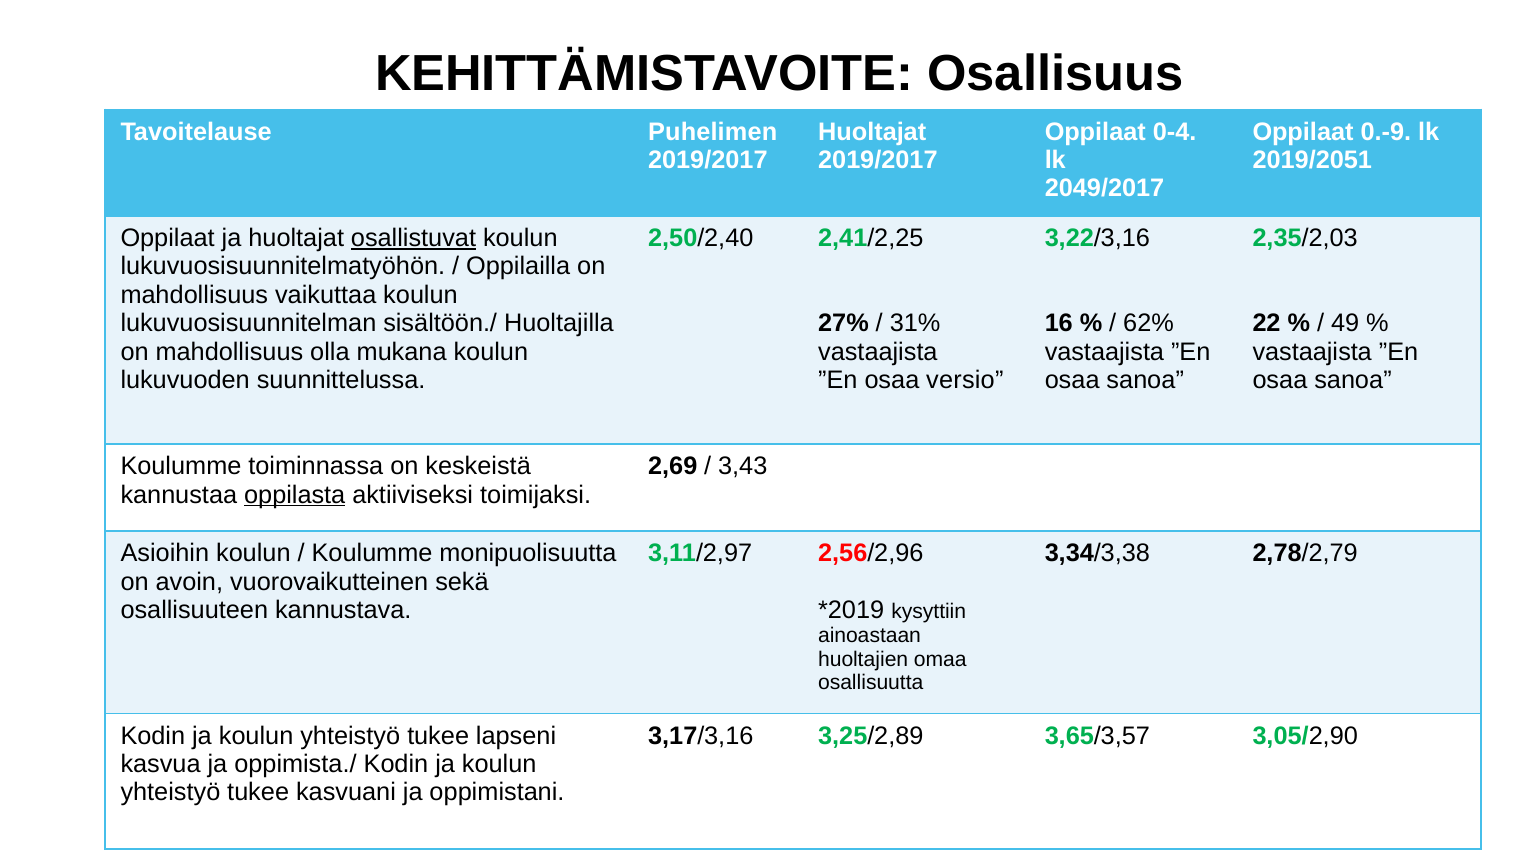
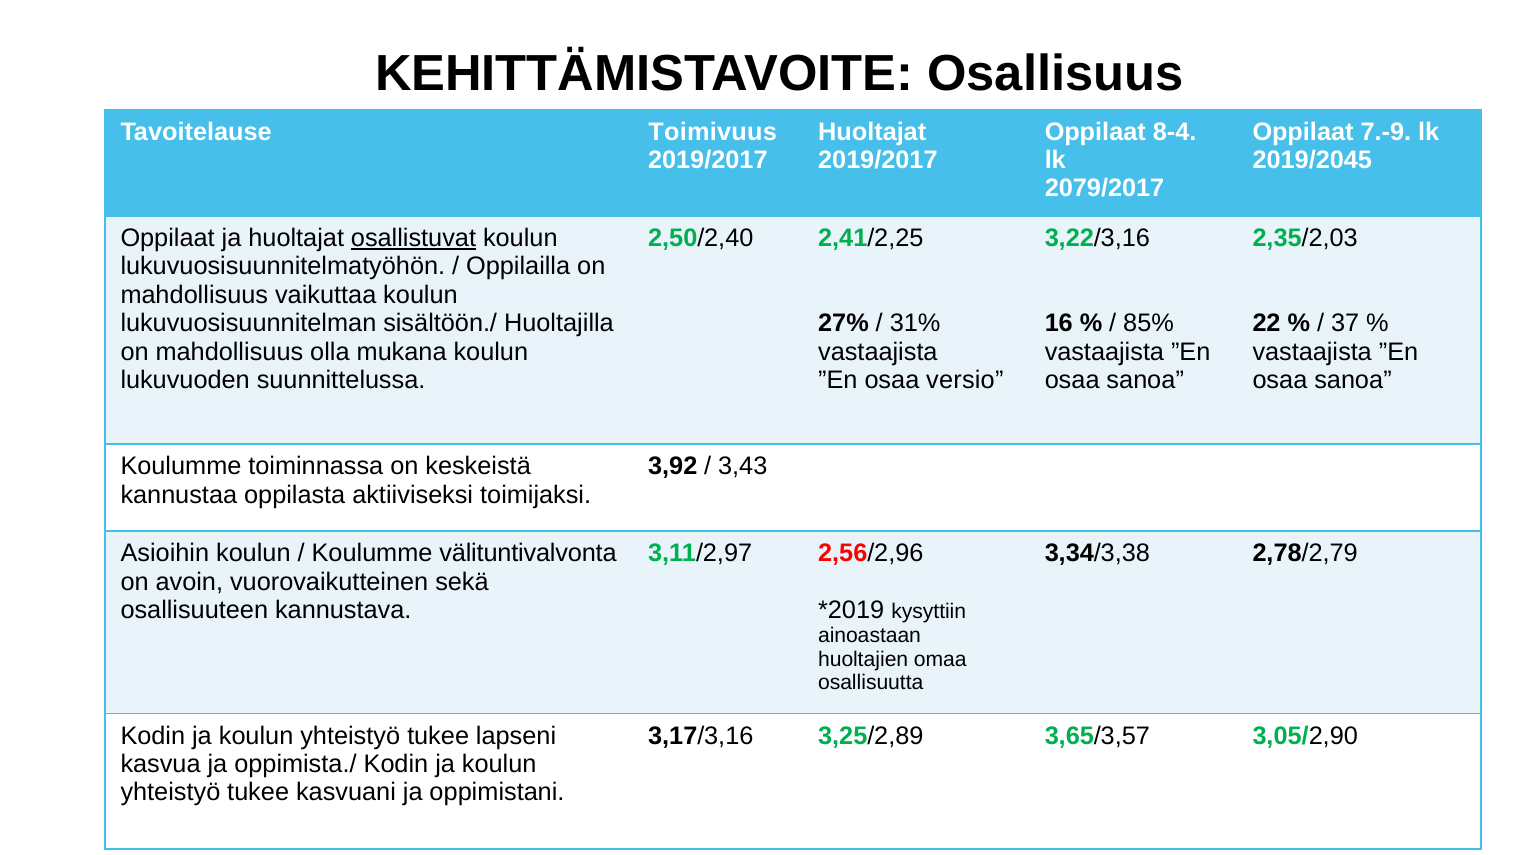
Puhelimen: Puhelimen -> Toimivuus (713, 132)
0-4: 0-4 -> 8-4 (1175, 132)
0.-9: 0.-9 -> 7.-9 (1386, 132)
2019/2051: 2019/2051 -> 2019/2045 (1312, 160)
2049/2017: 2049/2017 -> 2079/2017 (1105, 189)
62%: 62% -> 85% (1149, 323)
49: 49 -> 37 (1345, 323)
2,69: 2,69 -> 3,92 (673, 466)
oppilasta underline: present -> none (295, 495)
monipuolisuutta: monipuolisuutta -> välituntivalvonta (528, 553)
